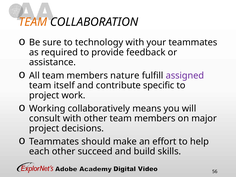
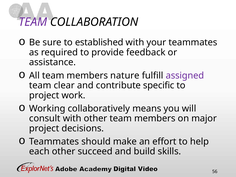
TEAM colour: orange -> purple (33, 22)
technology: technology -> established (99, 42)
itself: itself -> clear (64, 85)
